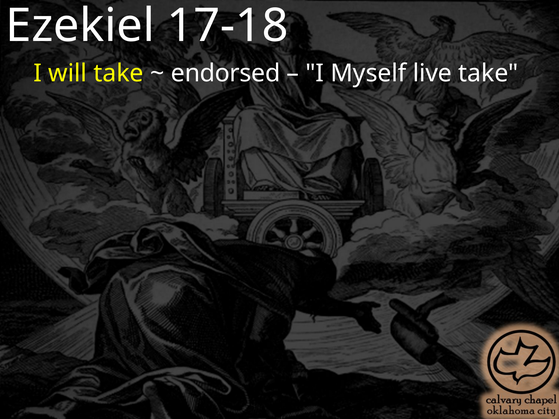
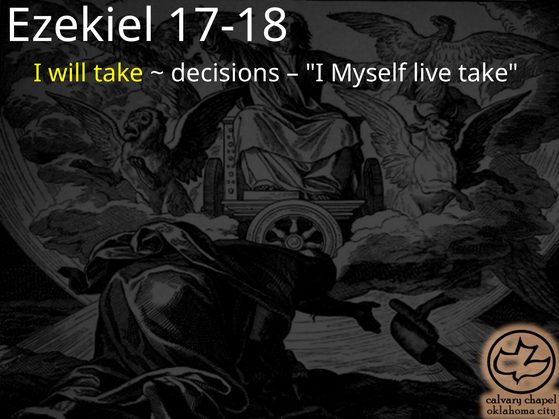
endorsed: endorsed -> decisions (225, 73)
